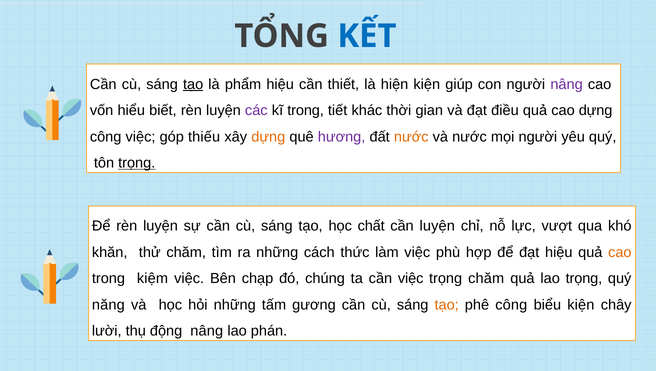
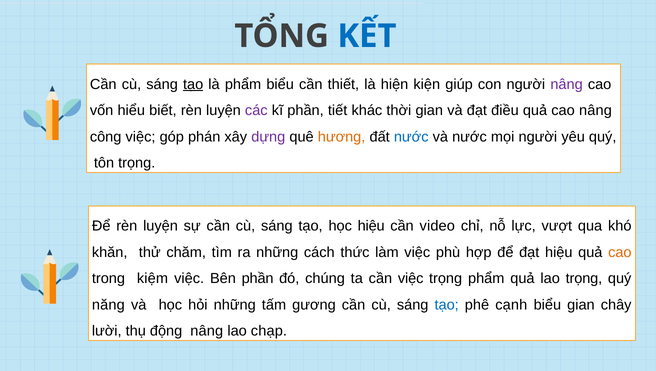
phẩm hiệu: hiệu -> biểu (280, 84)
kĩ trong: trong -> phần (306, 110)
cao dựng: dựng -> nâng (595, 110)
thiếu: thiếu -> phán (204, 137)
dựng colour: orange -> purple (268, 137)
hương colour: purple -> orange (342, 137)
nước colour: orange -> blue (411, 137)
trọng underline: present -> none (137, 163)
học chất: chất -> hiệu (371, 226)
cần luyện: luyện -> video (437, 226)
Bên chạp: chạp -> phần (258, 278)
trọng chăm: chăm -> phẩm (486, 278)
tạo colour: orange -> blue (447, 304)
phê công: công -> cạnh (511, 304)
biểu kiện: kiện -> gian (581, 304)
phán: phán -> chạp (269, 331)
